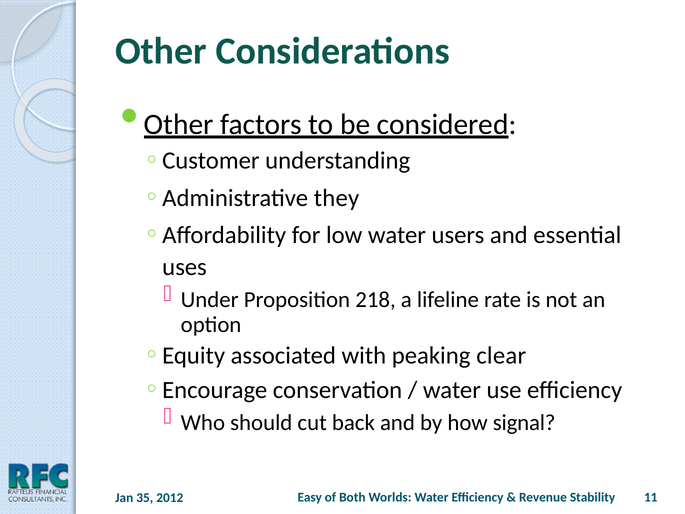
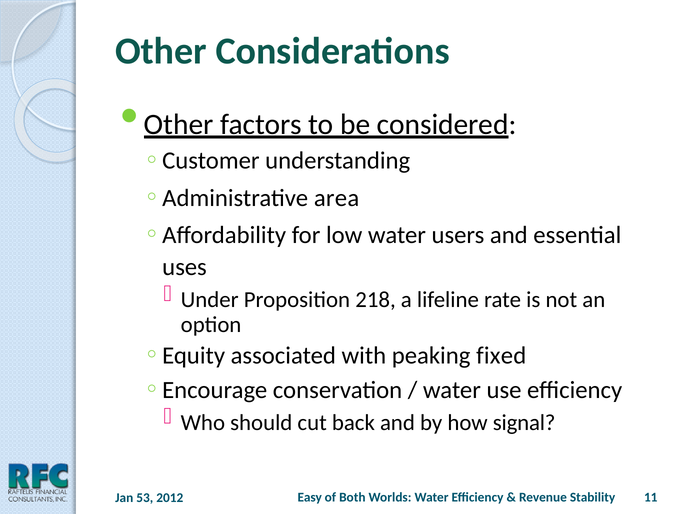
they: they -> area (337, 198)
clear: clear -> fixed (501, 355)
35: 35 -> 53 (145, 498)
